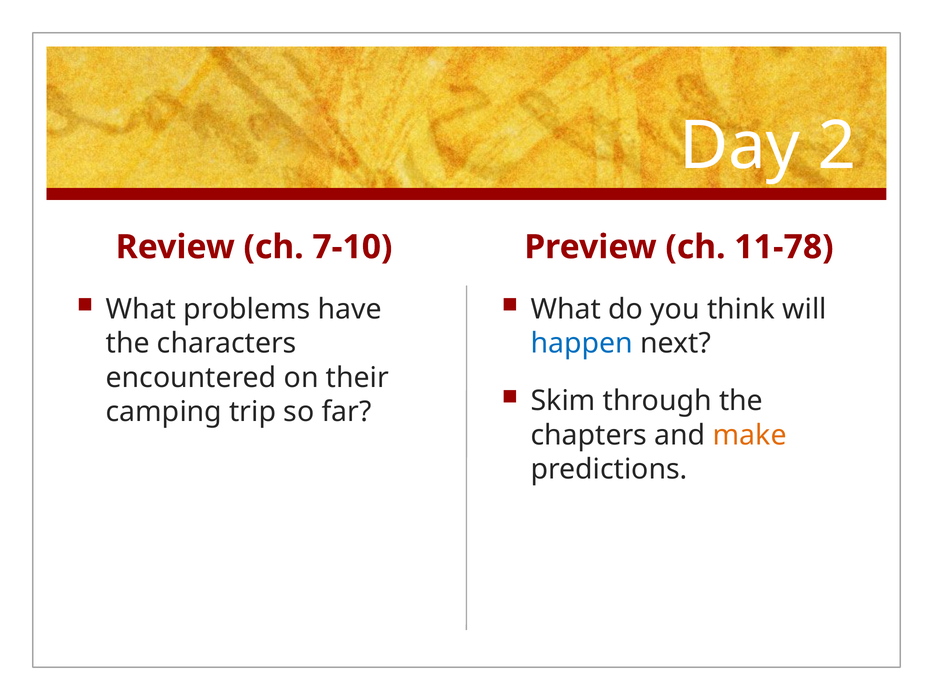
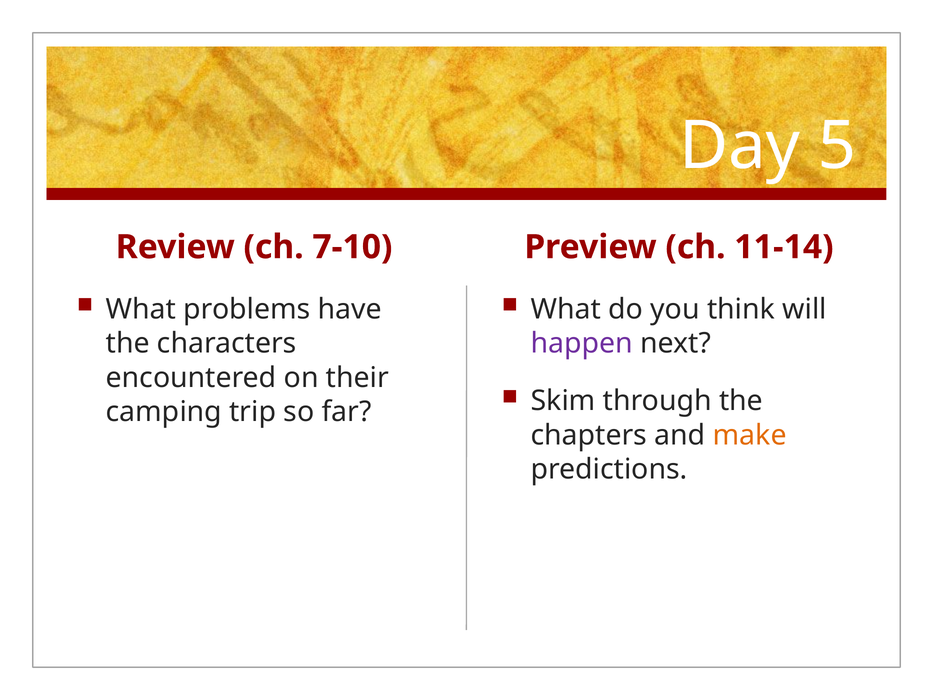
2: 2 -> 5 (837, 146)
11-78: 11-78 -> 11-14 (784, 247)
happen colour: blue -> purple (582, 343)
